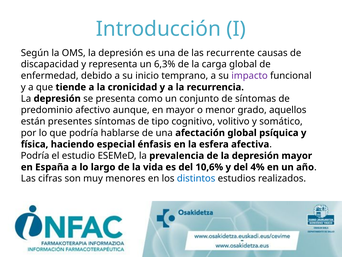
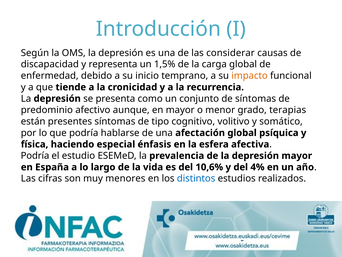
recurrente: recurrente -> considerar (230, 53)
6,3%: 6,3% -> 1,5% (165, 64)
impacto colour: purple -> orange (250, 76)
aquellos: aquellos -> terapias (288, 110)
